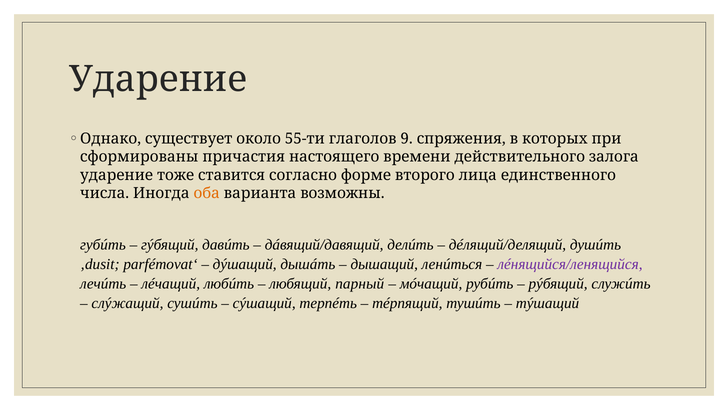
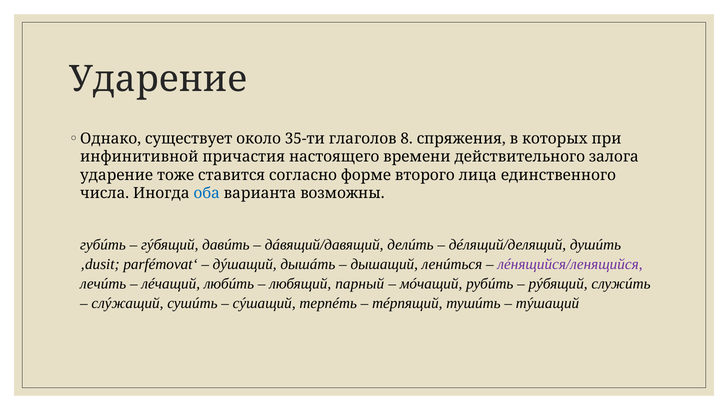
55-ти: 55-ти -> 35-ти (305, 138)
9: 9 -> 8 (407, 138)
сформированы: сформированы -> инфинитивной (139, 157)
оба colour: orange -> blue (207, 193)
